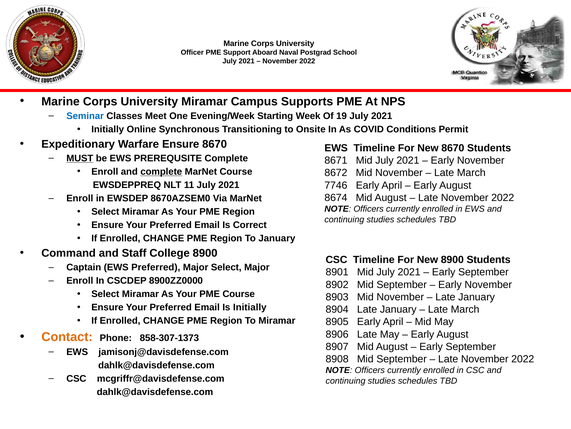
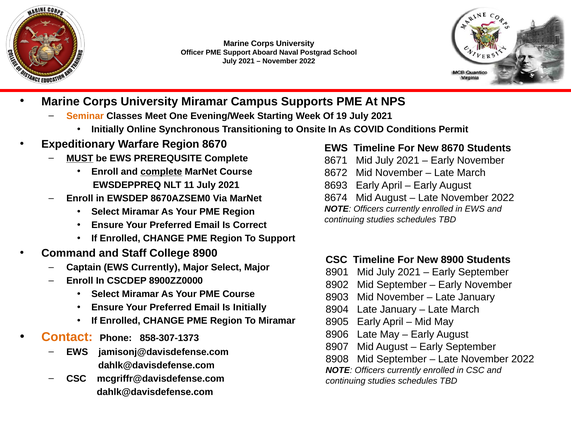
Seminar colour: blue -> orange (85, 116)
Warfare Ensure: Ensure -> Region (181, 144)
7746: 7746 -> 8693 (336, 185)
To January: January -> Support (277, 238)
EWS Preferred: Preferred -> Currently (156, 267)
